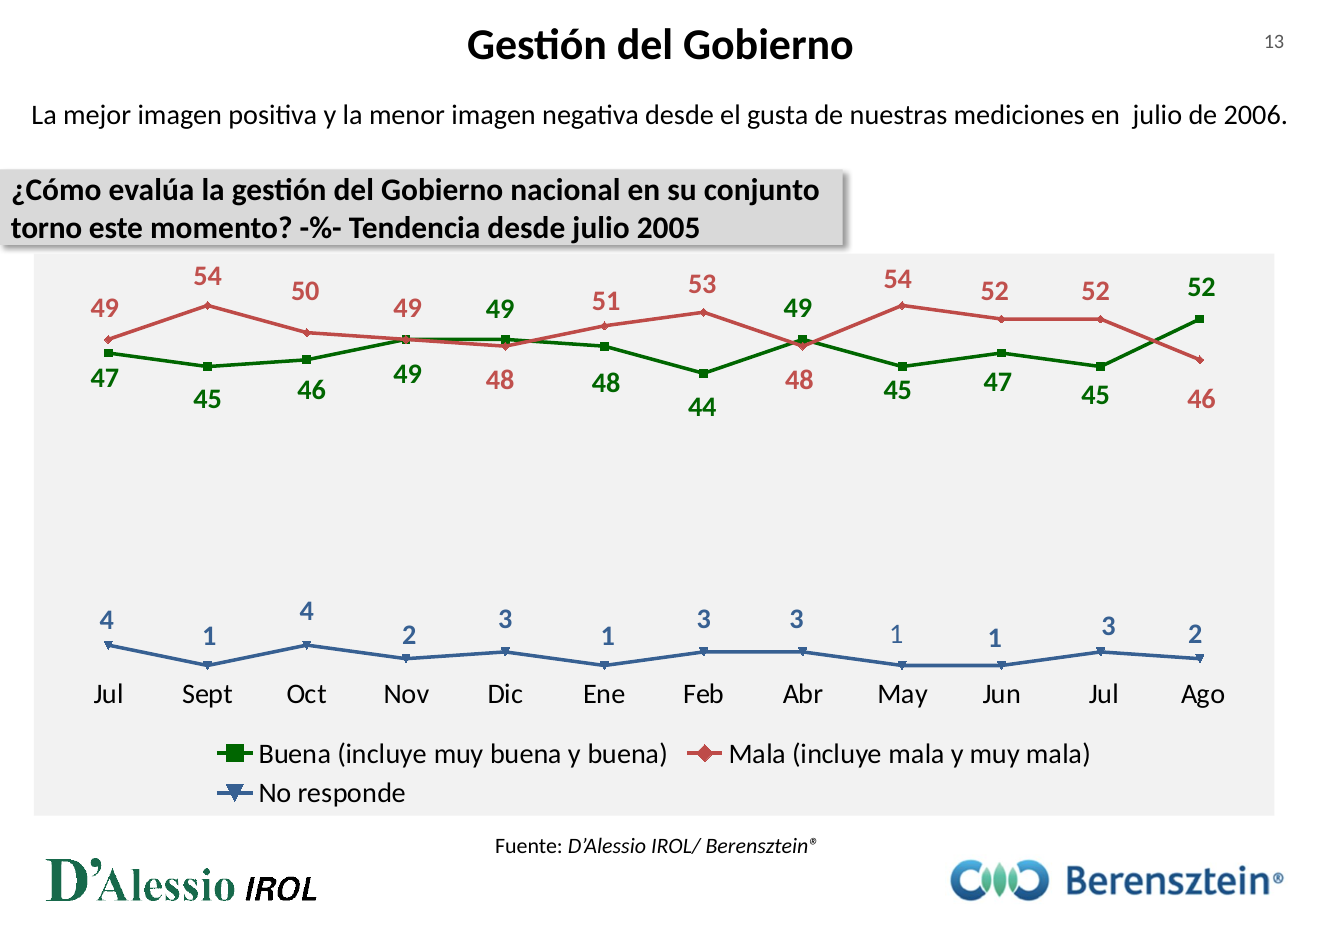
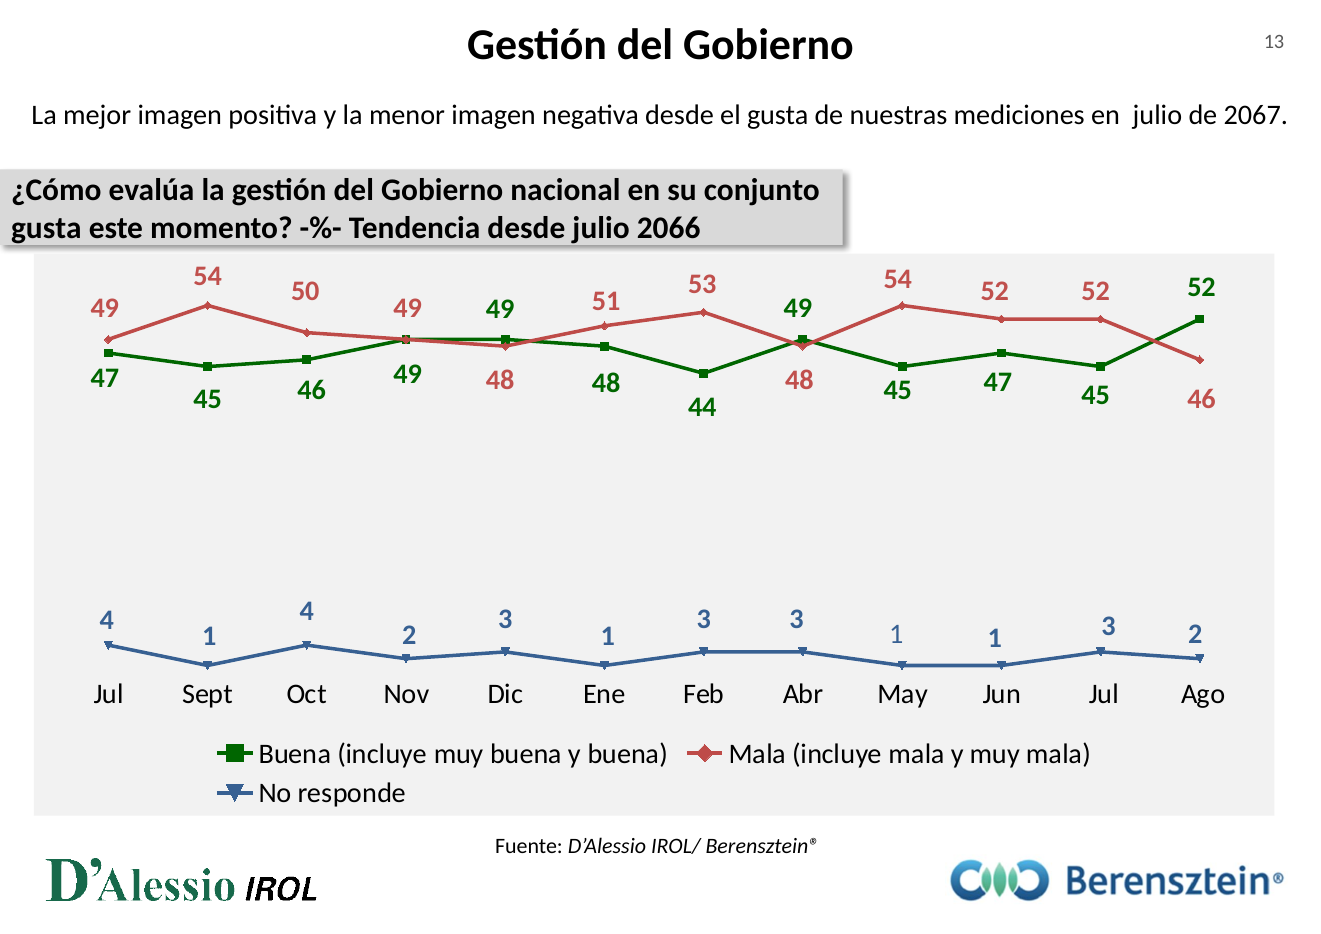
2006: 2006 -> 2067 (1256, 115)
torno: torno -> gusta (46, 228)
2005: 2005 -> 2066 (669, 228)
